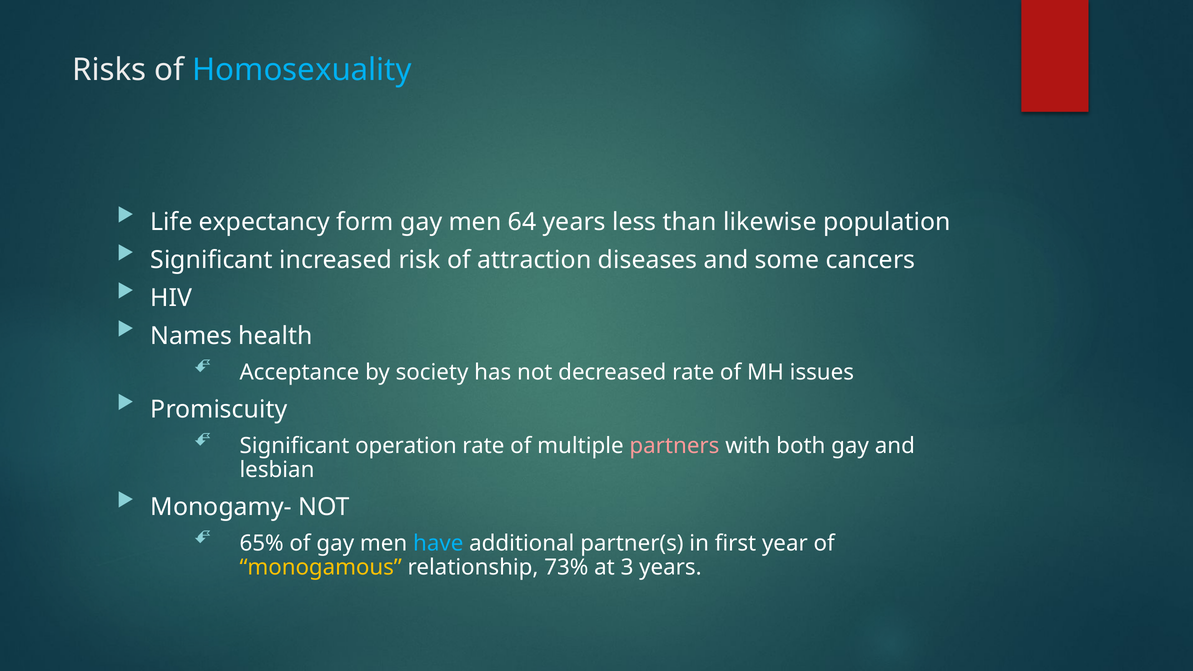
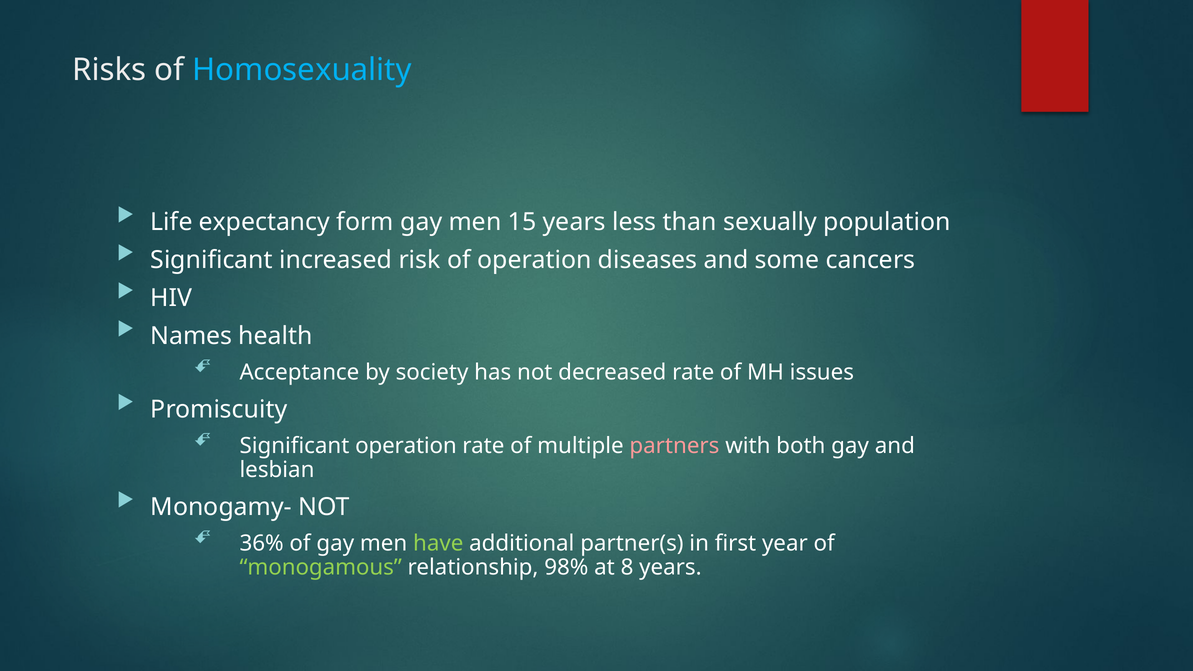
64: 64 -> 15 (522, 222)
likewise: likewise -> sexually (770, 222)
of attraction: attraction -> operation (534, 260)
65%: 65% -> 36% (262, 543)
have colour: light blue -> light green (438, 543)
monogamous colour: yellow -> light green (321, 567)
73%: 73% -> 98% (566, 567)
3: 3 -> 8 (627, 567)
